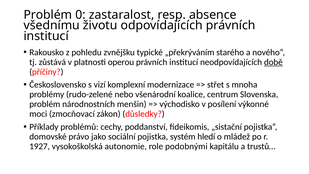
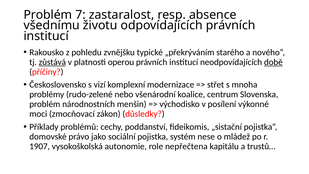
0: 0 -> 7 (80, 15)
zůstává underline: none -> present (52, 62)
hledí: hledí -> nese (206, 137)
1927: 1927 -> 1907 (40, 146)
podobnými: podobnými -> nepřečtena (186, 146)
